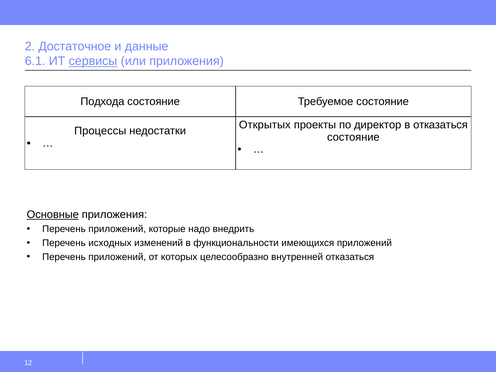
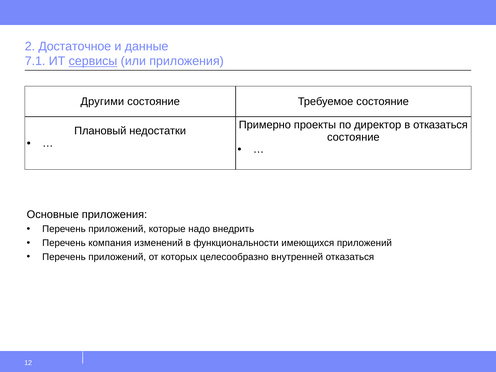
6.1: 6.1 -> 7.1 (35, 61)
Подхода: Подхода -> Другими (102, 102)
Открытых: Открытых -> Примерно (265, 125)
Процессы: Процессы -> Плановый (100, 131)
Основные underline: present -> none (53, 215)
исходных: исходных -> компания (110, 243)
